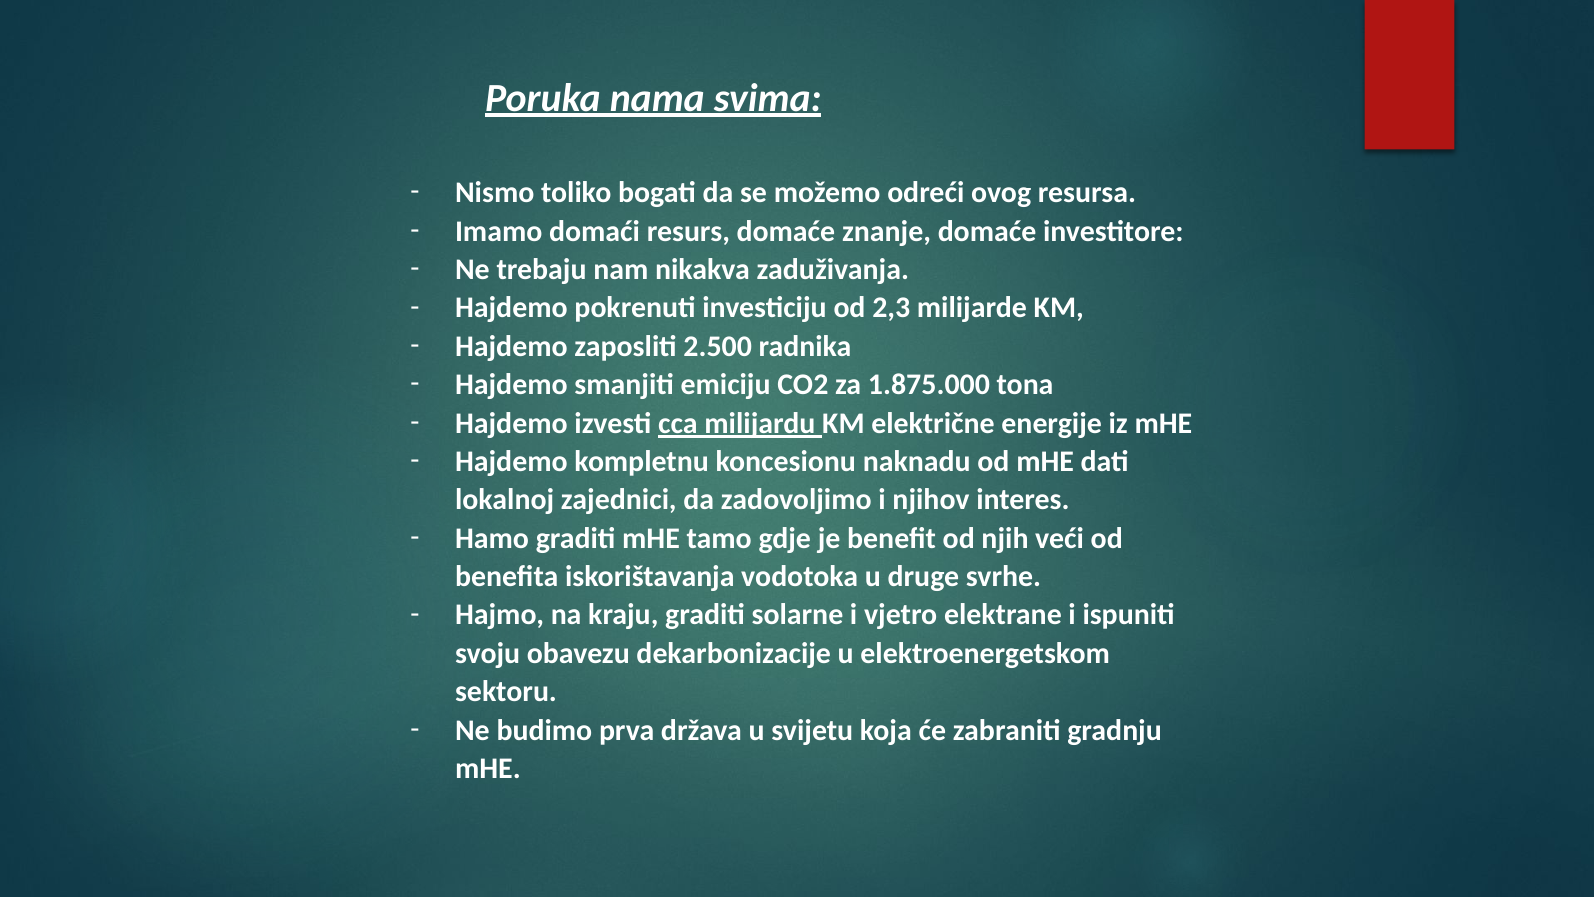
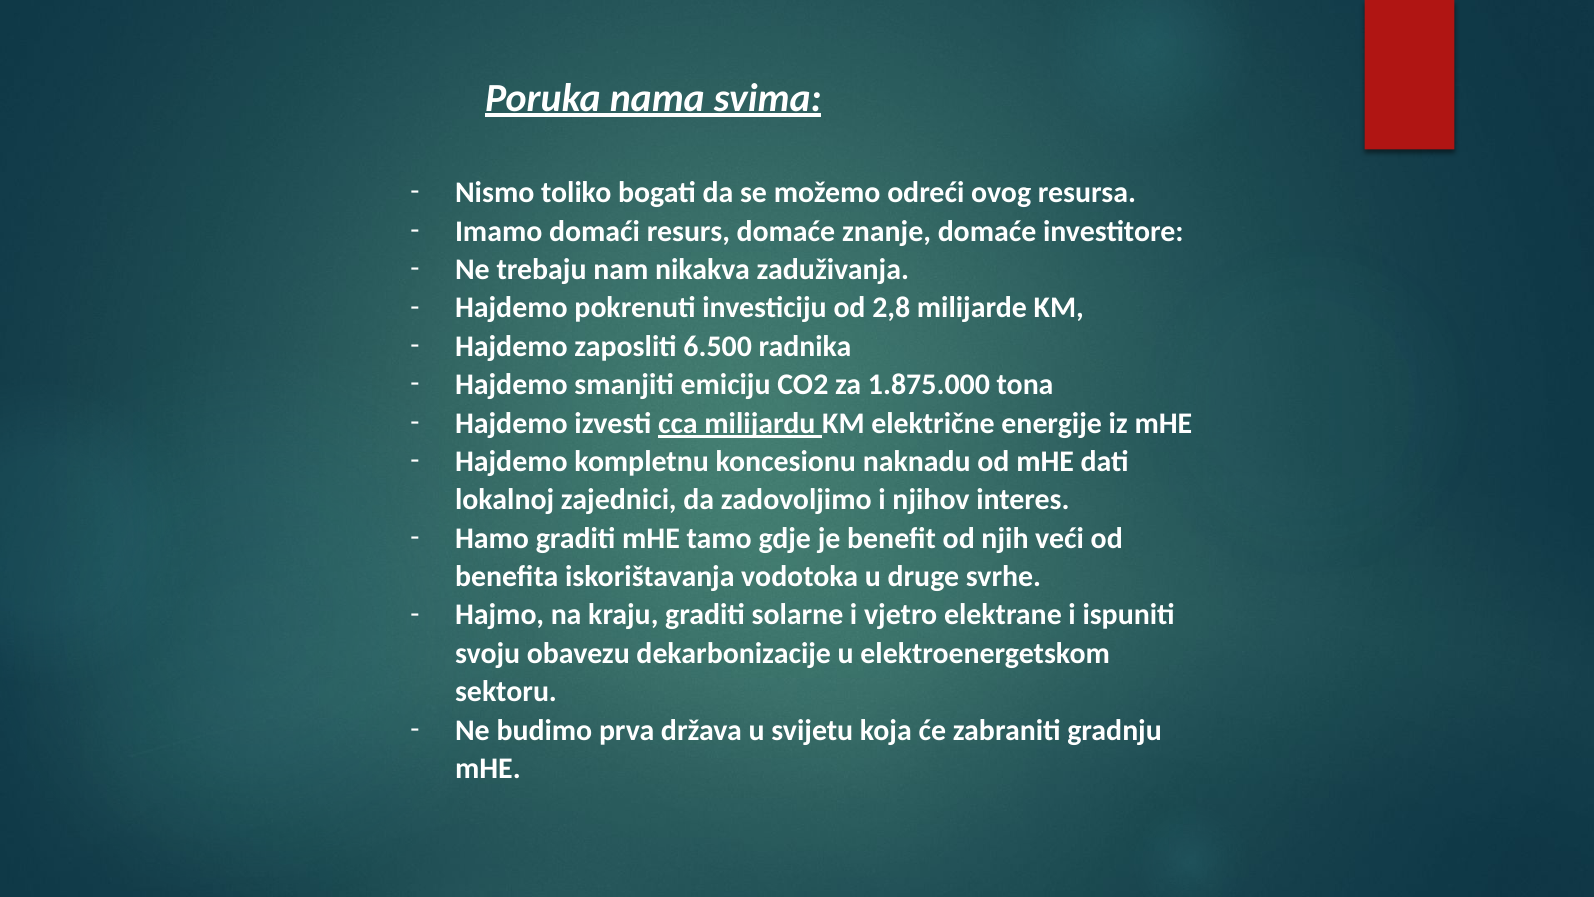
2,3: 2,3 -> 2,8 (891, 308)
2.500: 2.500 -> 6.500 (718, 346)
